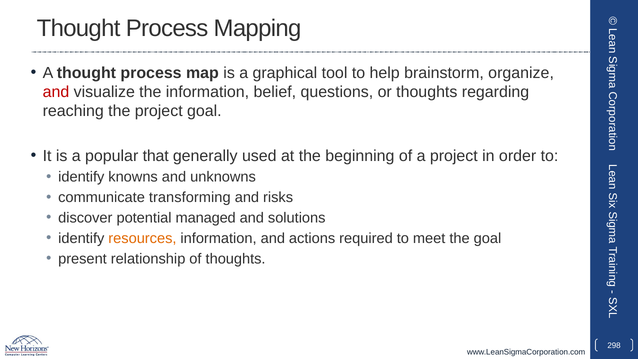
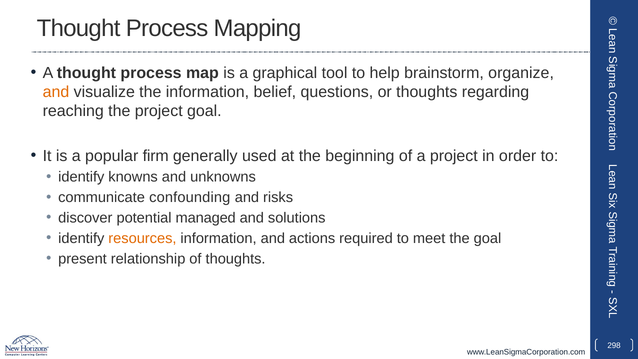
and colour: red -> orange (56, 92)
that: that -> firm (156, 156)
transforming: transforming -> confounding (190, 197)
